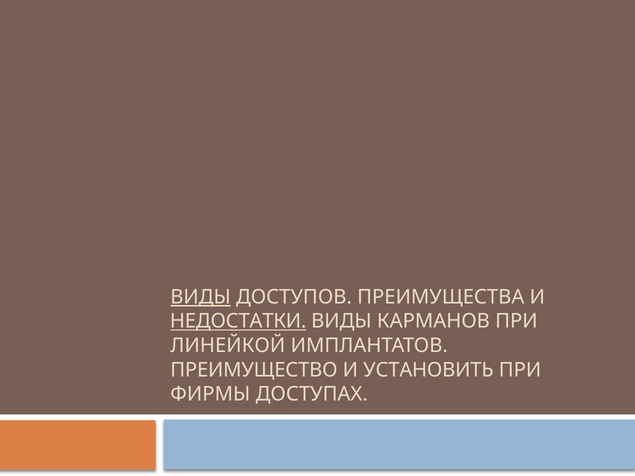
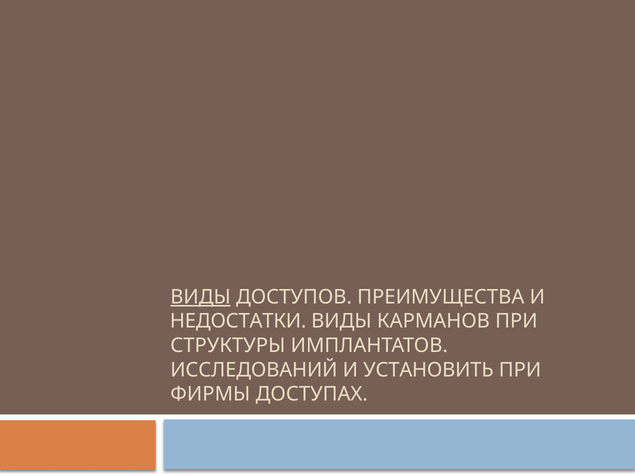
НЕДОСТАТКИ underline: present -> none (238, 321)
ЛИНЕЙКОЙ: ЛИНЕЙКОЙ -> СТРУКТУРЫ (228, 346)
ПРЕИМУЩЕСТВО: ПРЕИМУЩЕСТВО -> ИССЛЕДОВАНИЙ (254, 370)
